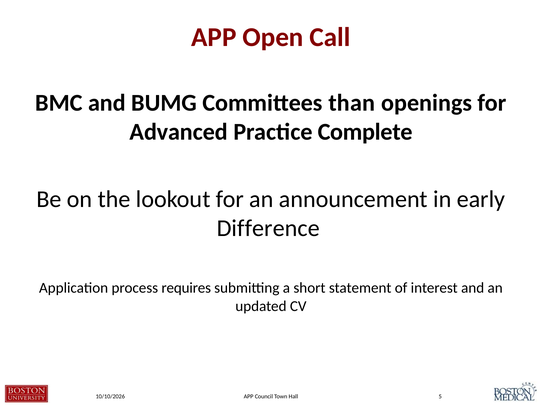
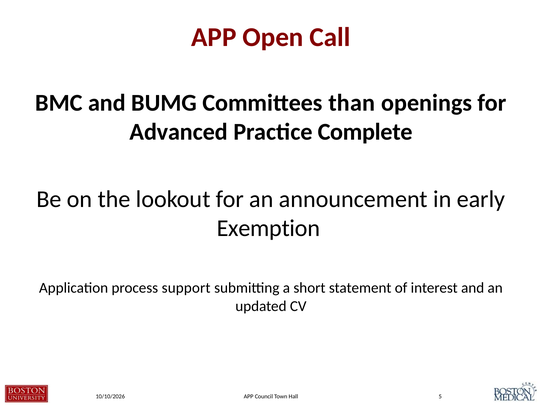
Difference: Difference -> Exemption (268, 228)
requires: requires -> support (186, 288)
